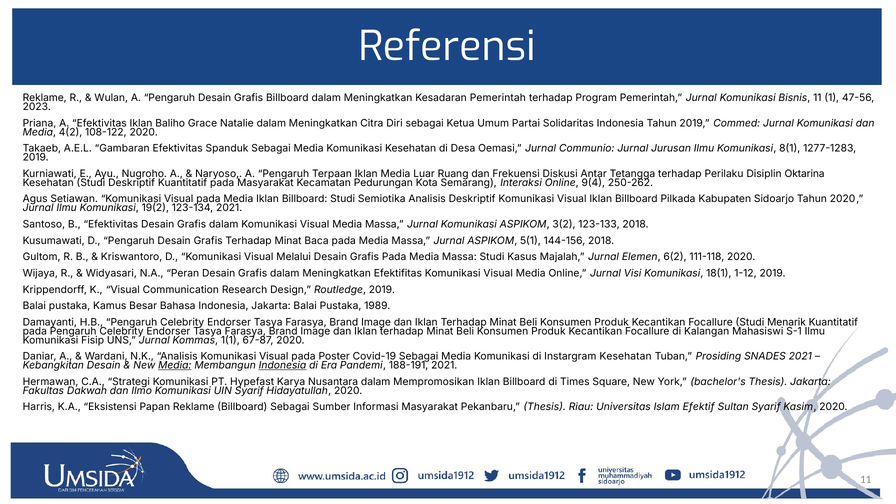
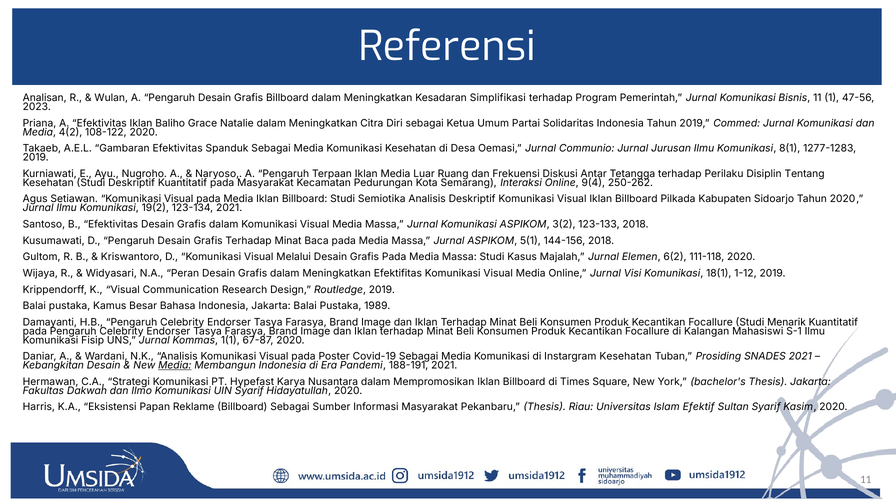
Reklame: Reklame -> Analisan (45, 98)
Kesadaran Pemerintah: Pemerintah -> Simplifikasi (498, 98)
Oktarina: Oktarina -> Tentang (805, 174)
Indonesia underline: present -> none (282, 365)
